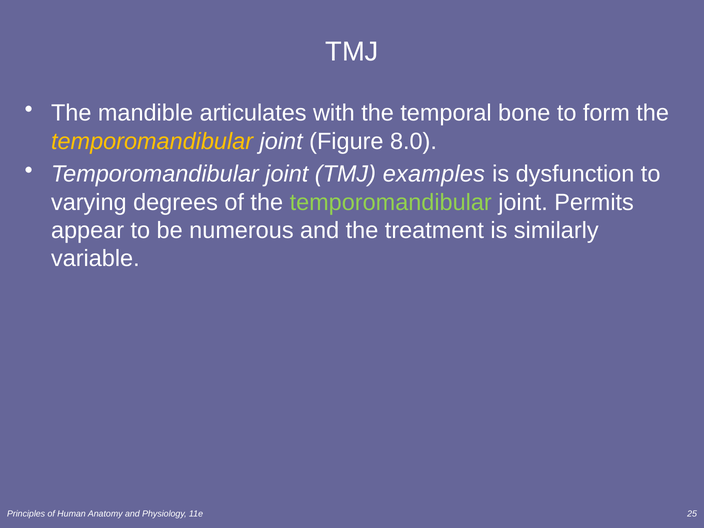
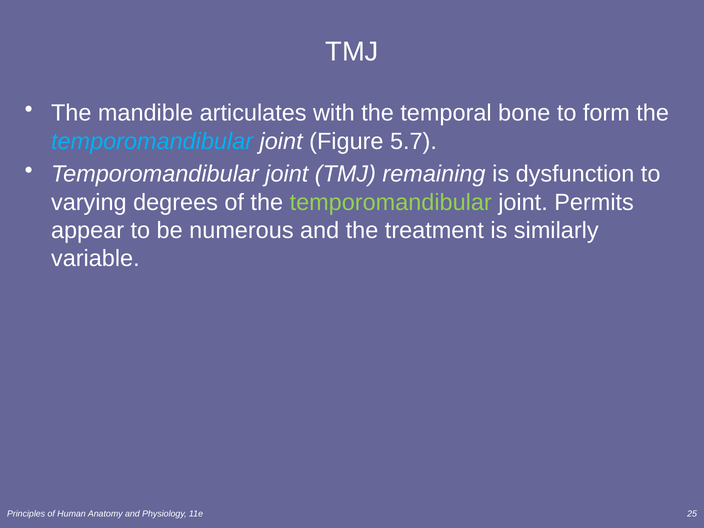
temporomandibular colour: yellow -> light blue (152, 141)
8.0: 8.0 -> 5.7 (413, 141)
examples: examples -> remaining (434, 174)
